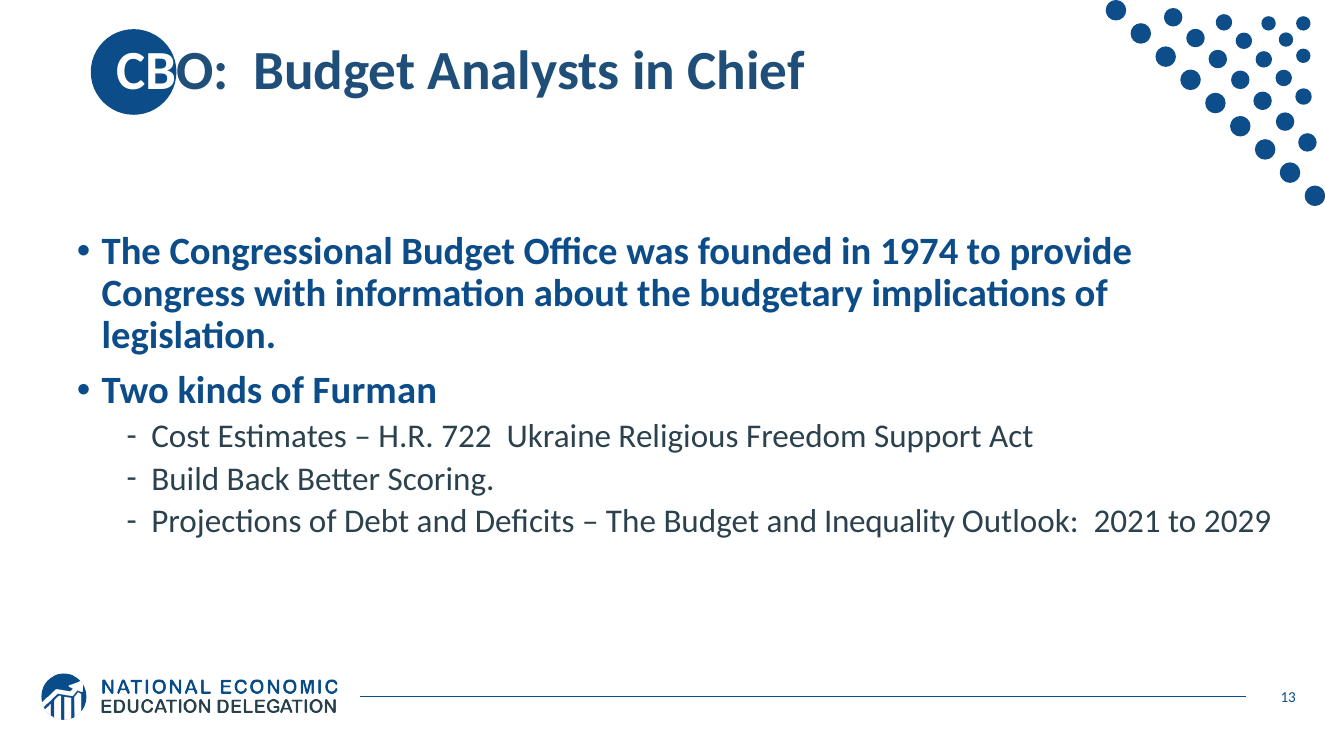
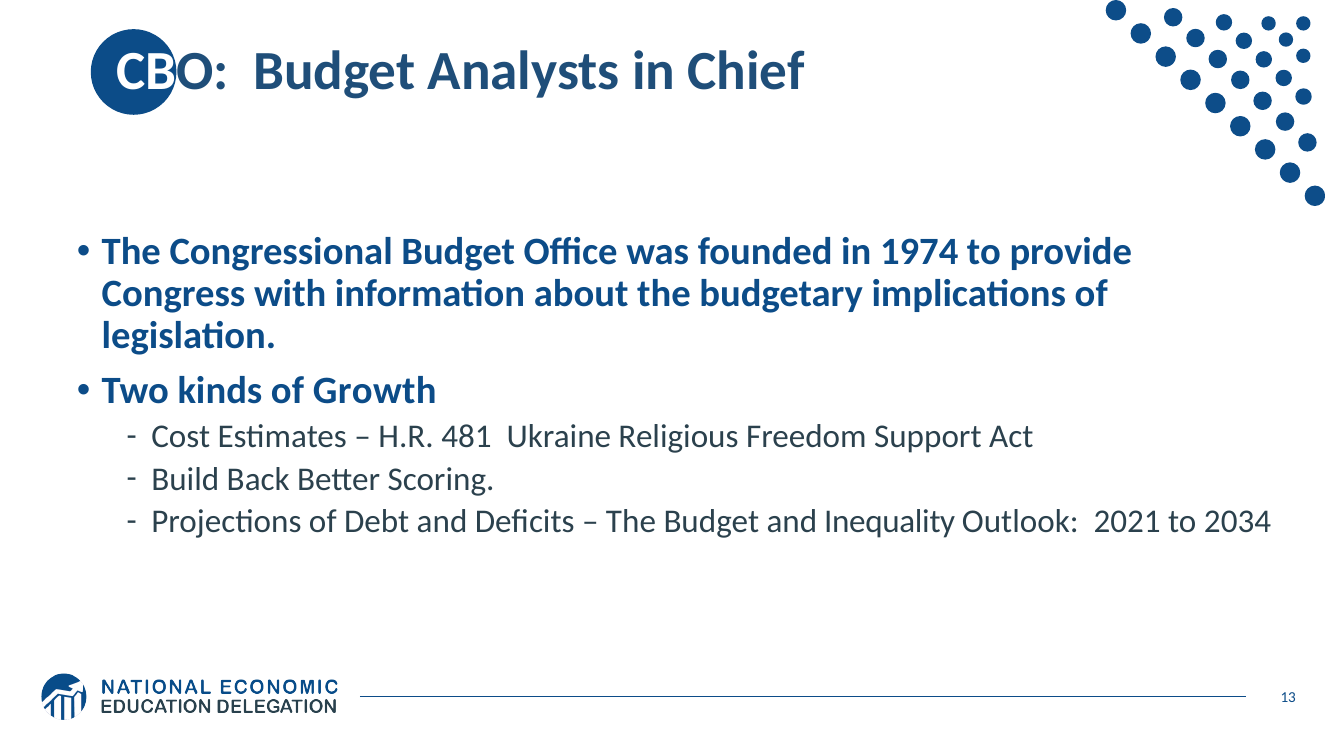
Furman: Furman -> Growth (375, 391)
722: 722 -> 481 (466, 437)
2029: 2029 -> 2034 (1238, 522)
